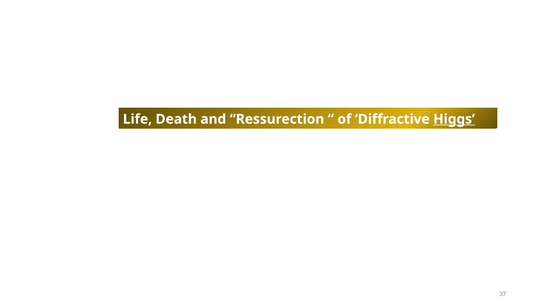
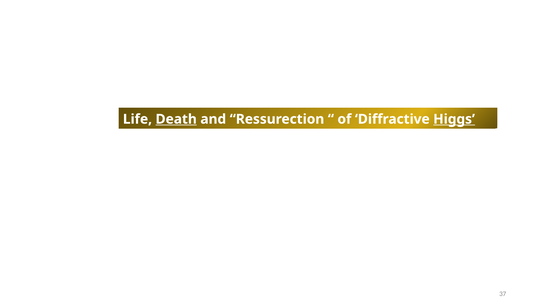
Death underline: none -> present (176, 119)
